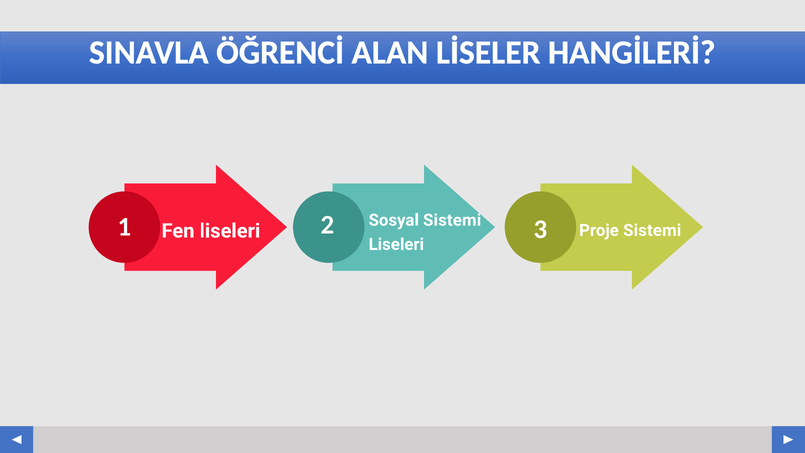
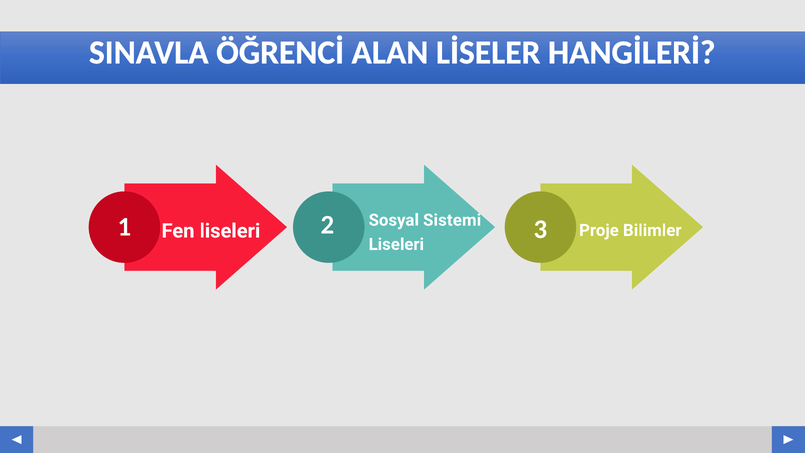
Proje Sistemi: Sistemi -> Bilimler (652, 230)
